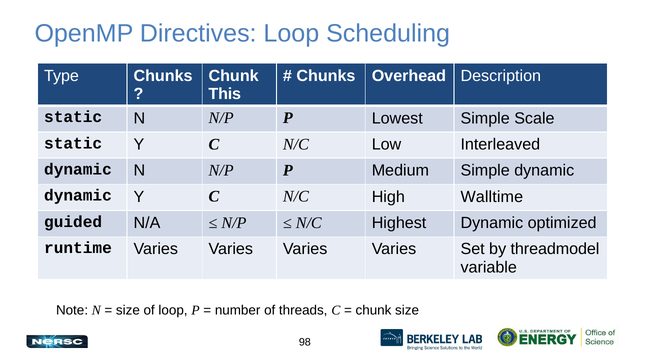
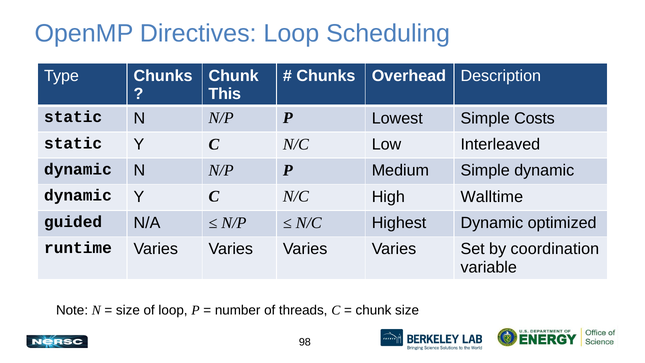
Scale: Scale -> Costs (534, 118)
threadmodel: threadmodel -> coordination (555, 249)
